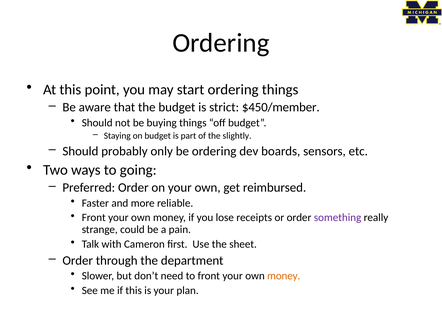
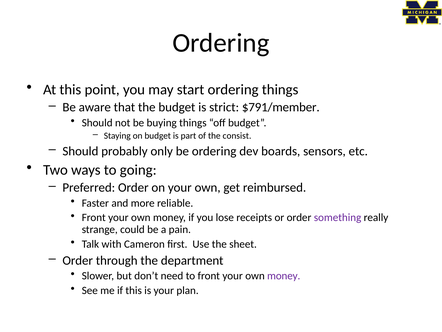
$450/member: $450/member -> $791/member (281, 107)
slightly: slightly -> consist (237, 135)
money colour: orange -> purple (284, 275)
